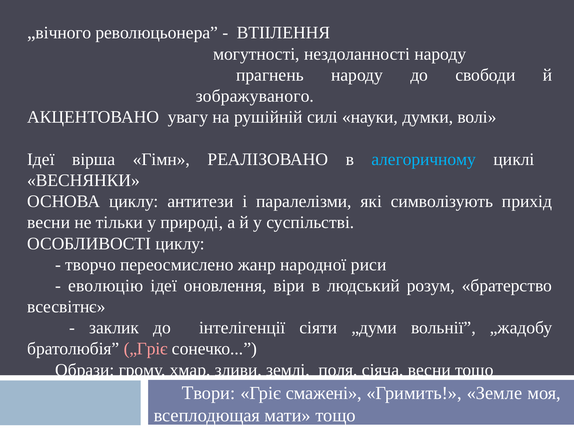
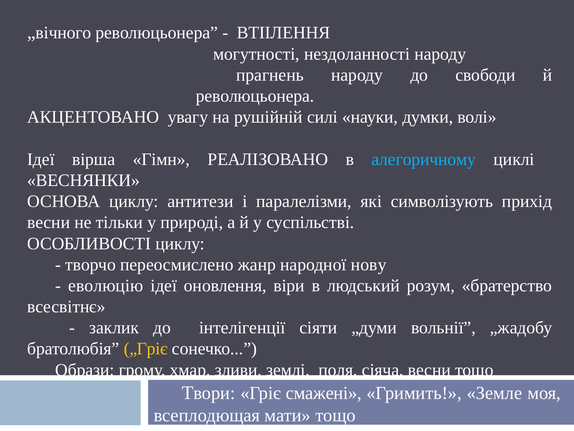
зображуваного: зображуваного -> революцьонера (255, 96)
риси: риси -> нову (369, 264)
„Гріє colour: pink -> yellow (146, 348)
